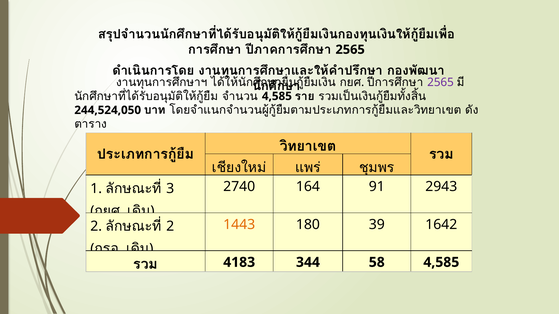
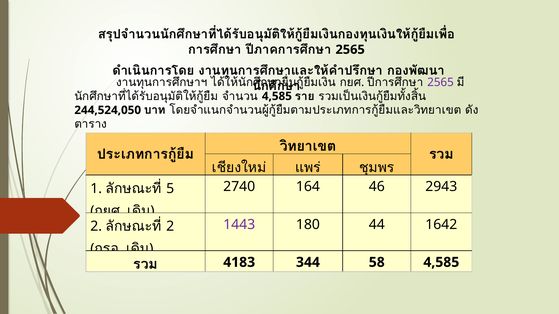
91: 91 -> 46 (377, 187)
3: 3 -> 5 (170, 189)
1443 colour: orange -> purple (239, 225)
39: 39 -> 44 (377, 225)
